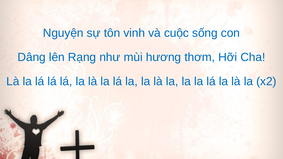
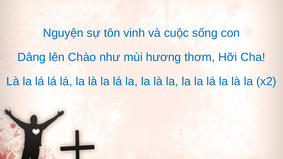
Rạng: Rạng -> Chào (82, 57)
